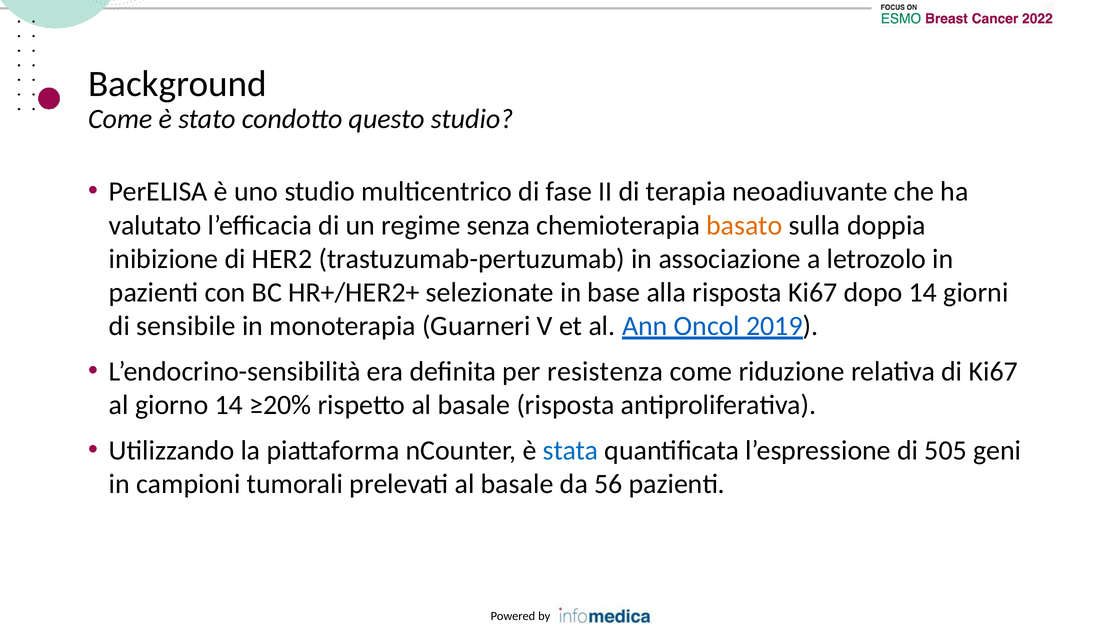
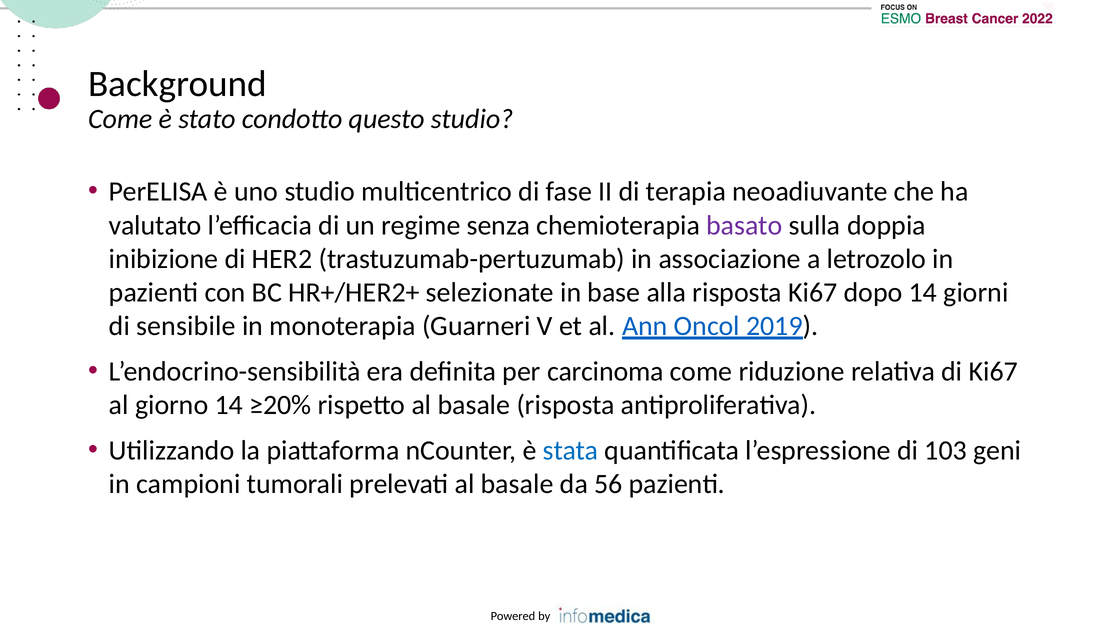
basato colour: orange -> purple (744, 225)
resistenza: resistenza -> carcinoma (605, 372)
505: 505 -> 103 (946, 450)
